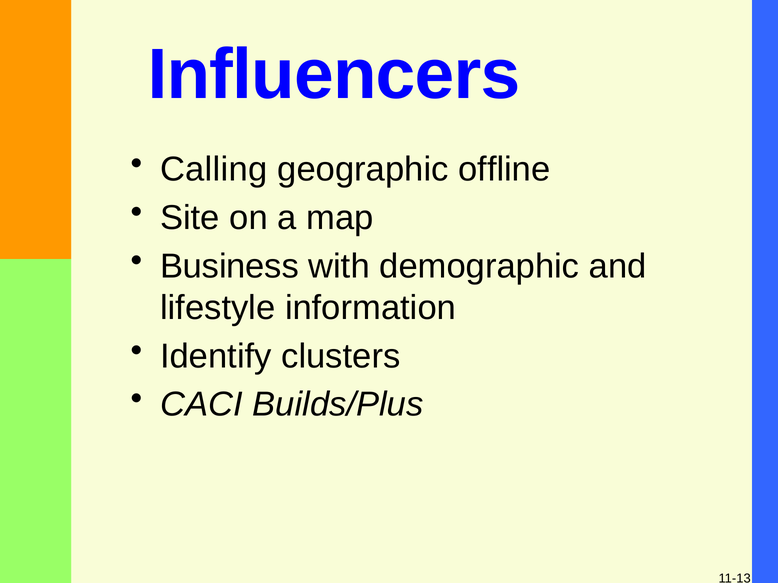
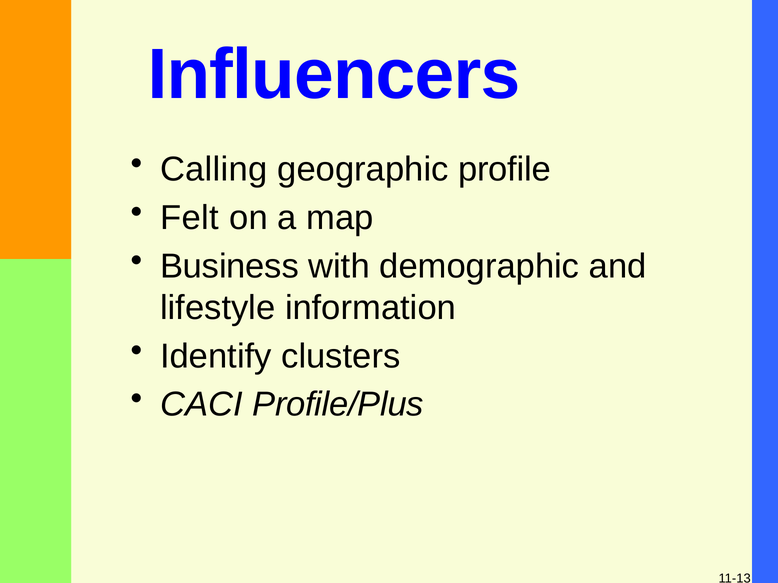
offline: offline -> profile (504, 170)
Site: Site -> Felt (190, 218)
Builds/Plus: Builds/Plus -> Profile/Plus (338, 405)
